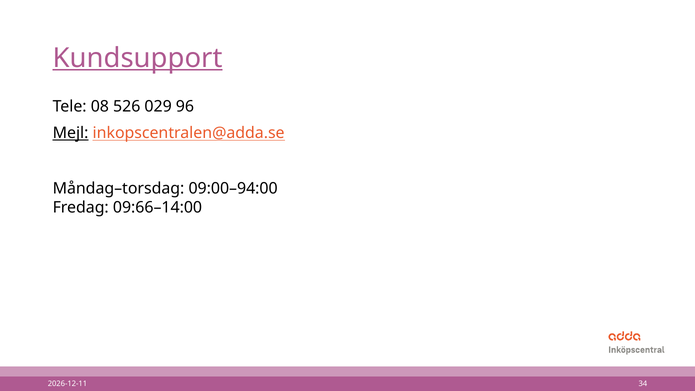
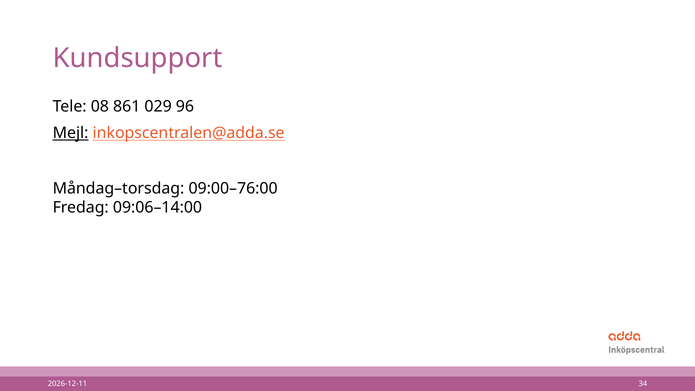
Kundsupport underline: present -> none (138, 58)
526: 526 -> 861 (127, 107)
09:00–94:00: 09:00–94:00 -> 09:00–76:00 (233, 188)
09:66–14:00: 09:66–14:00 -> 09:06–14:00 (158, 207)
